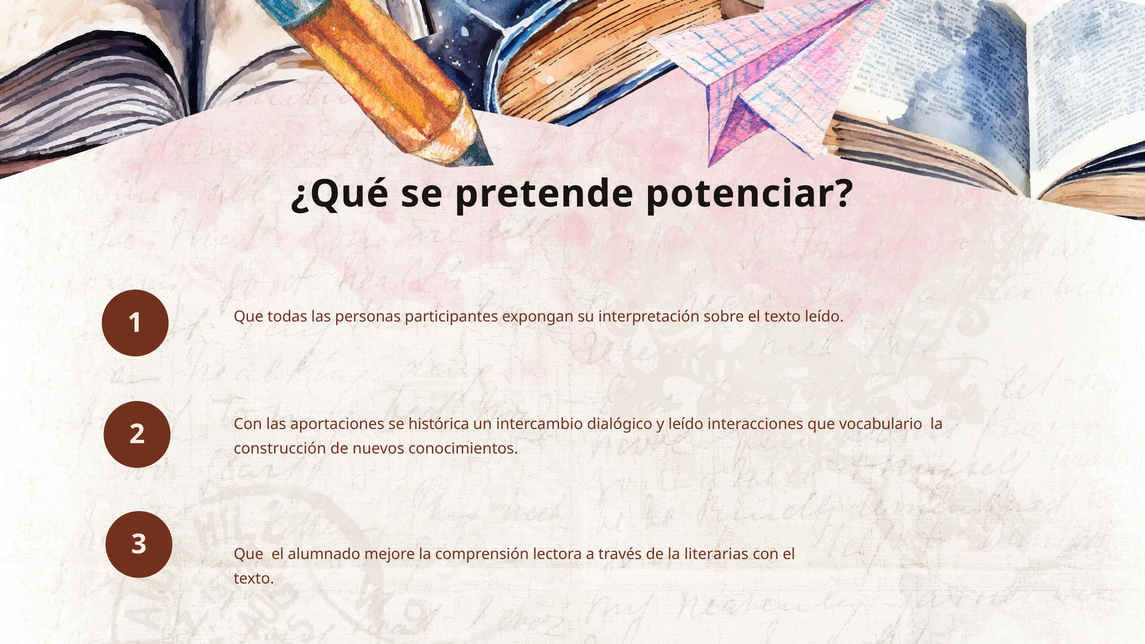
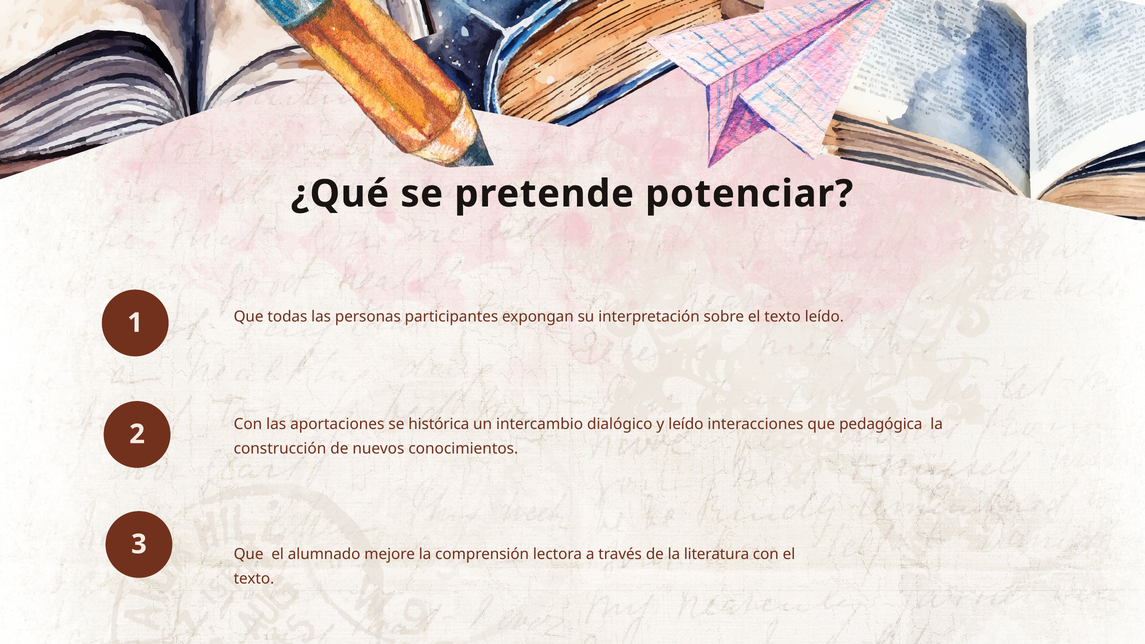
vocabulario: vocabulario -> pedagógica (881, 424)
literarias: literarias -> literatura (717, 554)
